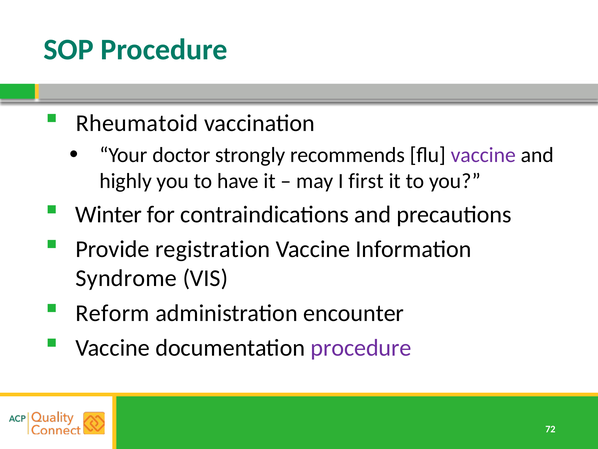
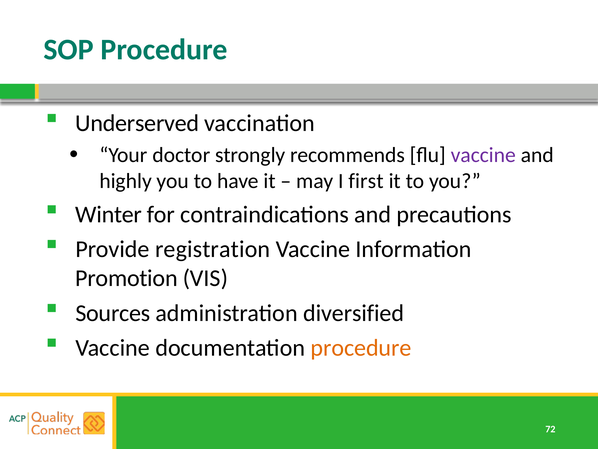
Rheumatoid: Rheumatoid -> Underserved (137, 123)
Syndrome: Syndrome -> Promotion (126, 278)
Reform: Reform -> Sources (113, 313)
encounter: encounter -> diversified (354, 313)
procedure colour: purple -> orange (361, 348)
